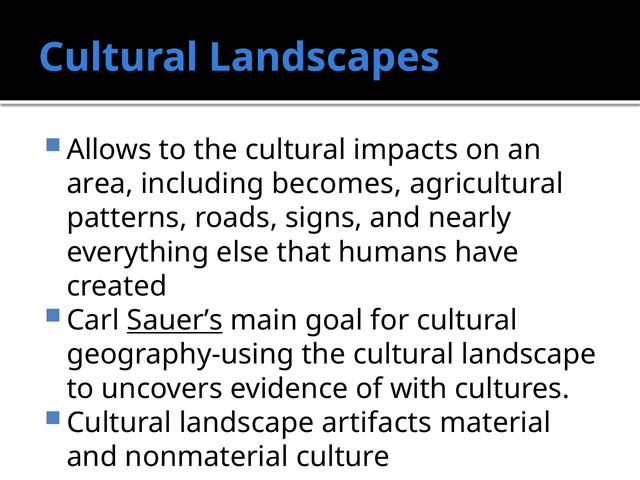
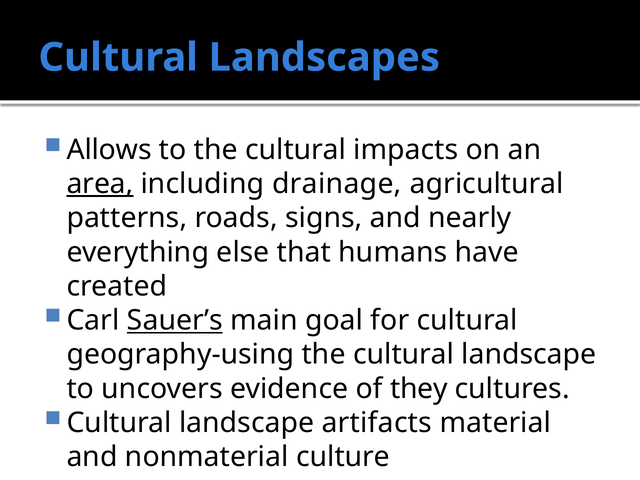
area underline: none -> present (100, 184)
becomes: becomes -> drainage (337, 184)
with: with -> they (419, 389)
